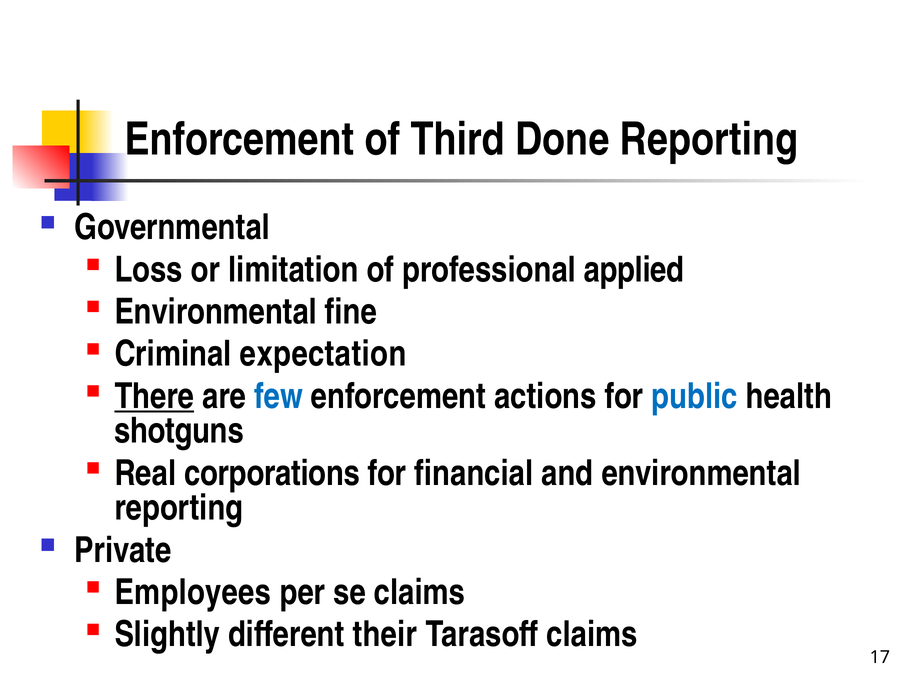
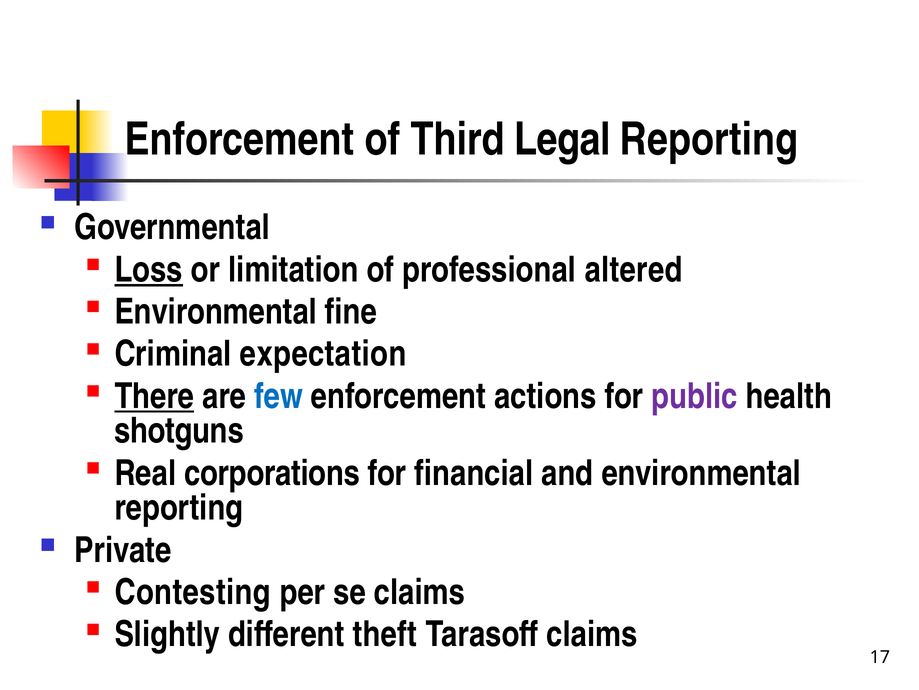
Done: Done -> Legal (563, 139)
Loss underline: none -> present (149, 270)
applied: applied -> altered (634, 270)
public colour: blue -> purple (695, 396)
Employees: Employees -> Contesting (193, 592)
their: their -> theft (385, 634)
